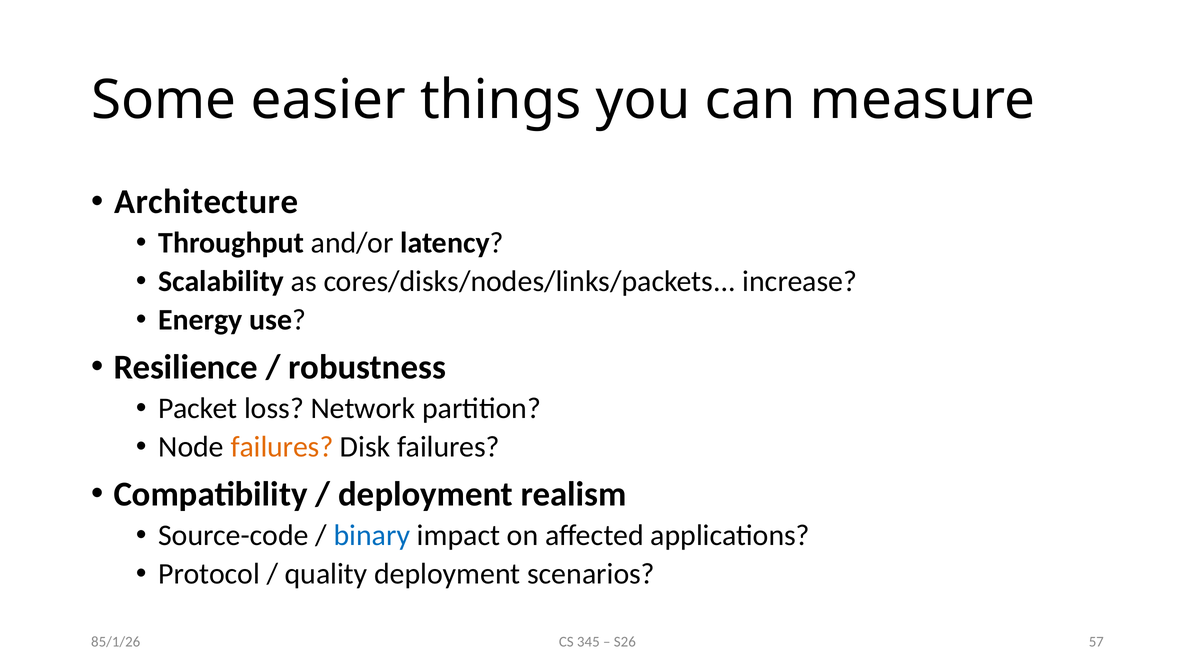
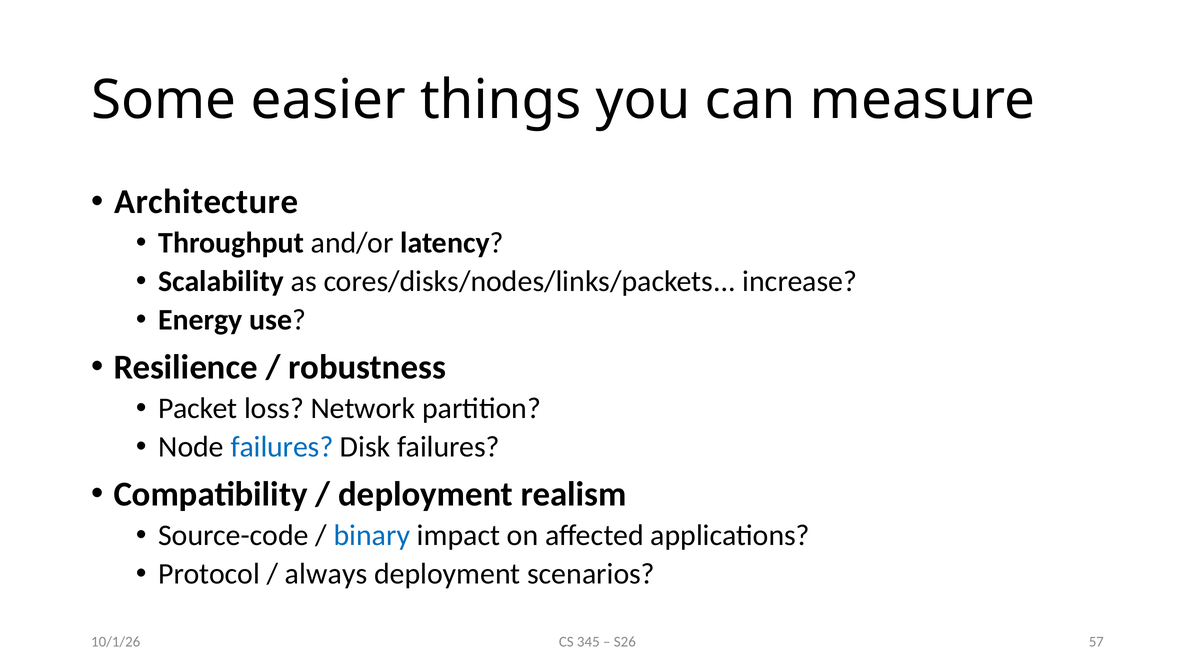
failures colour: orange -> blue (282, 447)
quality: quality -> always (326, 574)
85/1/26: 85/1/26 -> 10/1/26 (116, 642)
